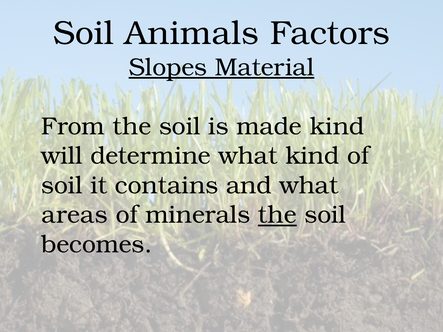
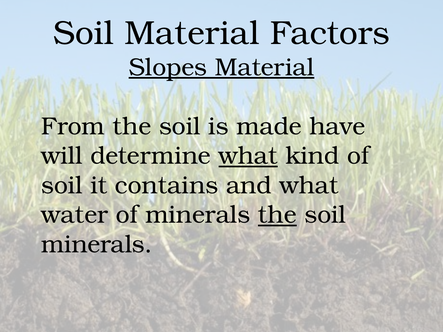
Soil Animals: Animals -> Material (192, 33)
made kind: kind -> have (337, 126)
what underline: none -> present (248, 156)
areas: areas -> water (75, 215)
becomes: becomes -> minerals (97, 245)
